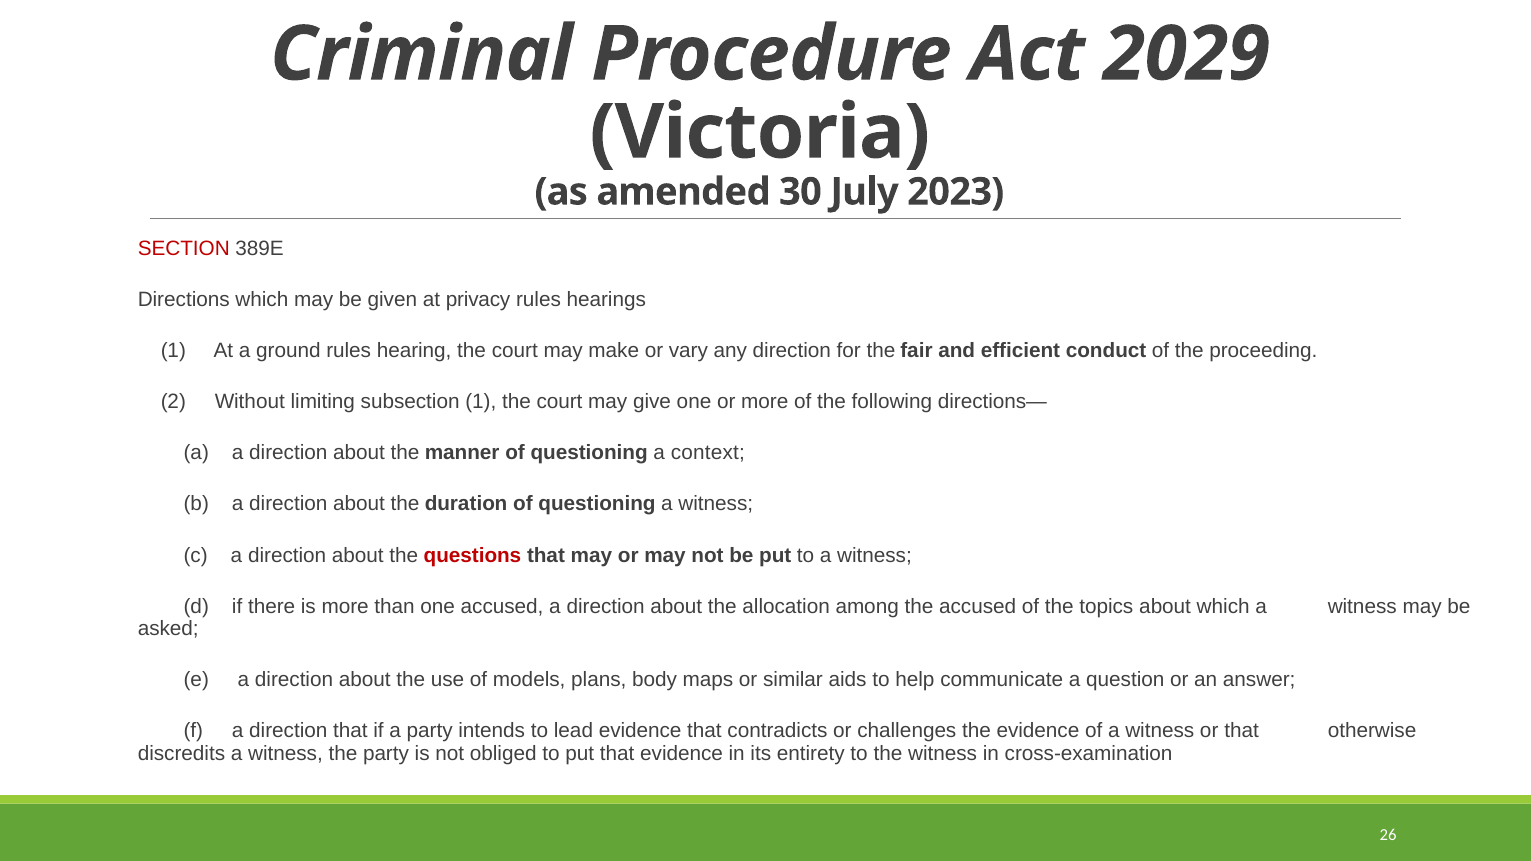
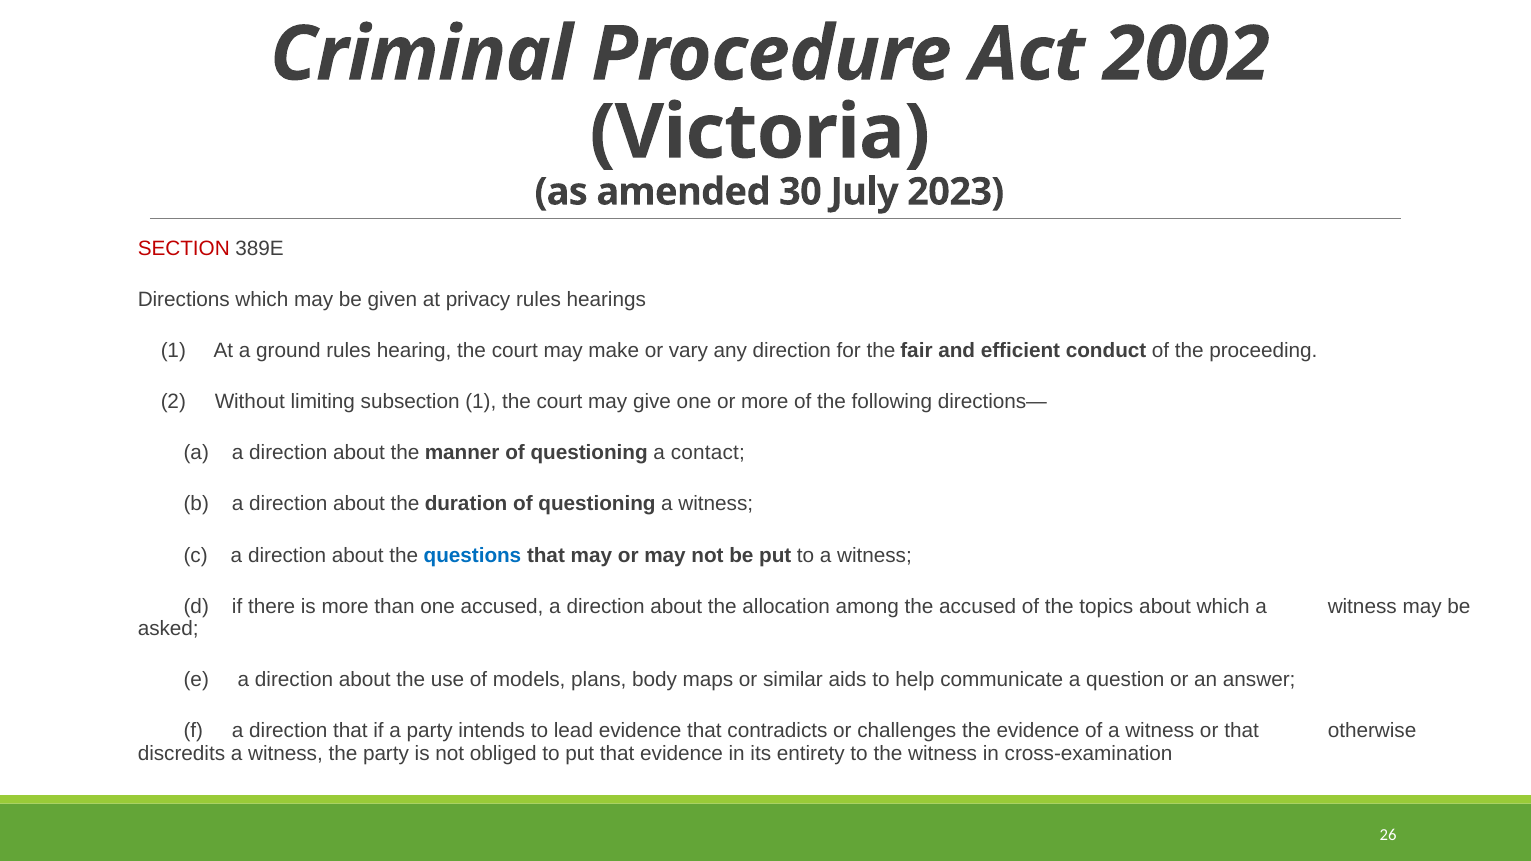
2029: 2029 -> 2002 (1187, 54)
context: context -> contact (708, 453)
questions colour: red -> blue (473, 555)
